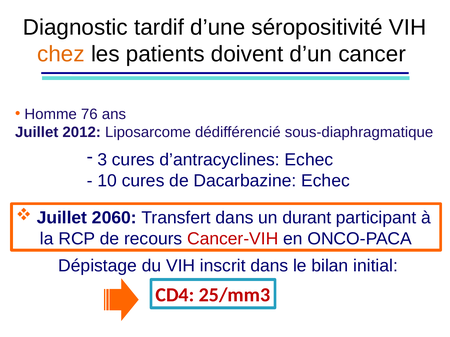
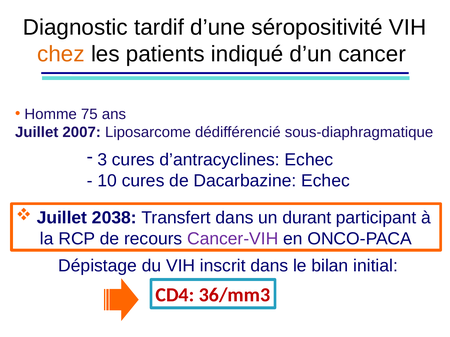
doivent: doivent -> indiqué (247, 54)
76: 76 -> 75 (89, 114)
2012: 2012 -> 2007 (82, 132)
2060: 2060 -> 2038 (114, 218)
Cancer-VIH colour: red -> purple (233, 239)
25/mm3: 25/mm3 -> 36/mm3 (235, 296)
